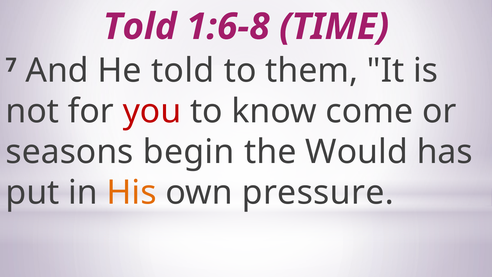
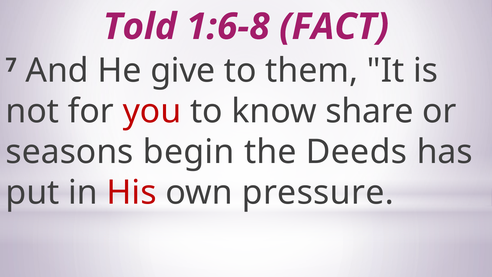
TIME: TIME -> FACT (334, 27)
He told: told -> give (183, 71)
come: come -> share (370, 111)
Would: Would -> Deeds (356, 152)
His colour: orange -> red (132, 192)
